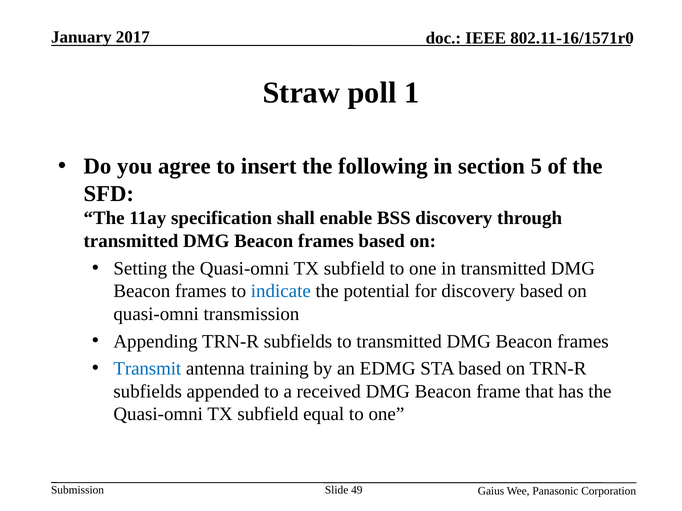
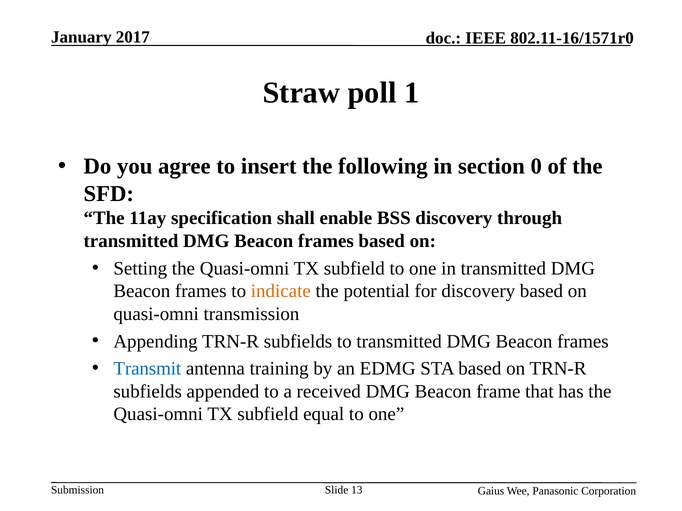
5: 5 -> 0 (536, 166)
indicate colour: blue -> orange (281, 291)
49: 49 -> 13 (357, 491)
